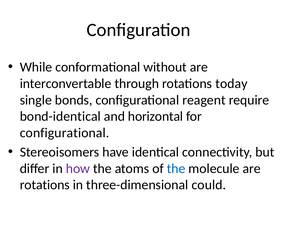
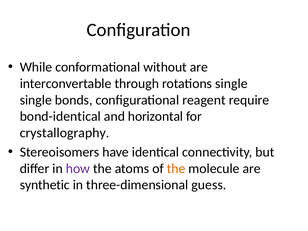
rotations today: today -> single (231, 84)
configurational: configurational -> crystallography (65, 133)
the colour: blue -> orange (176, 169)
rotations: rotations -> synthetic (45, 185)
could: could -> guess (209, 185)
